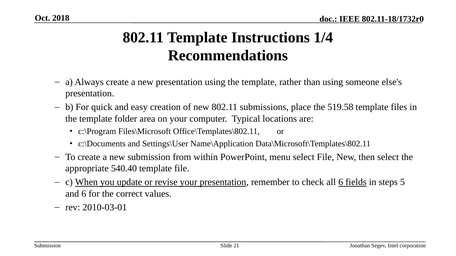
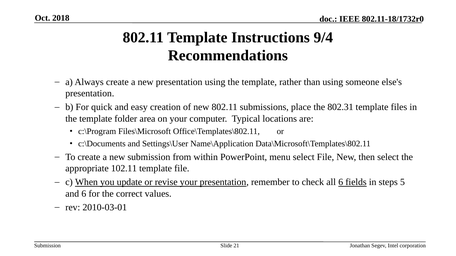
1/4: 1/4 -> 9/4 (323, 38)
519.58: 519.58 -> 802.31 (340, 107)
540.40: 540.40 -> 102.11 (124, 169)
